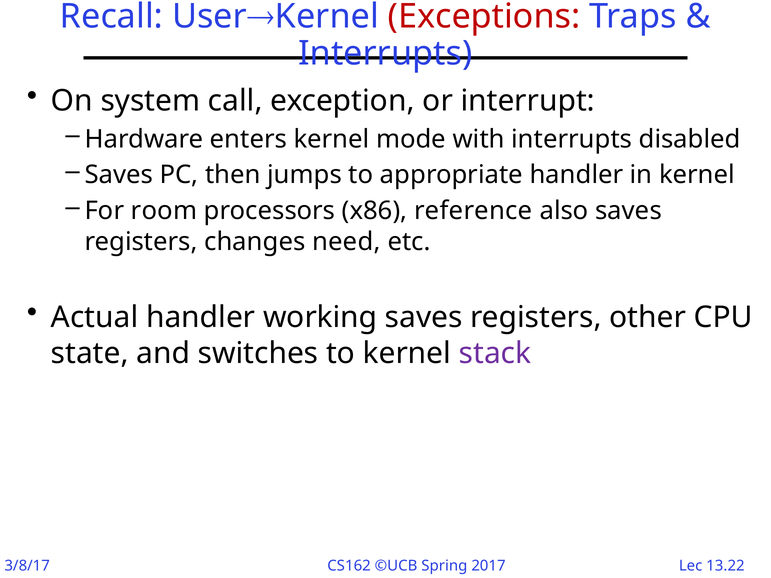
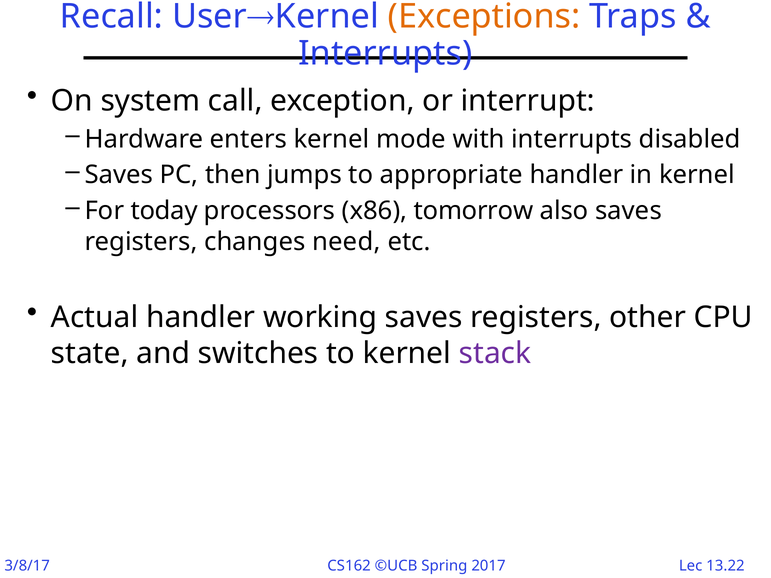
Exceptions colour: red -> orange (484, 17)
room: room -> today (164, 211)
reference: reference -> tomorrow (474, 211)
